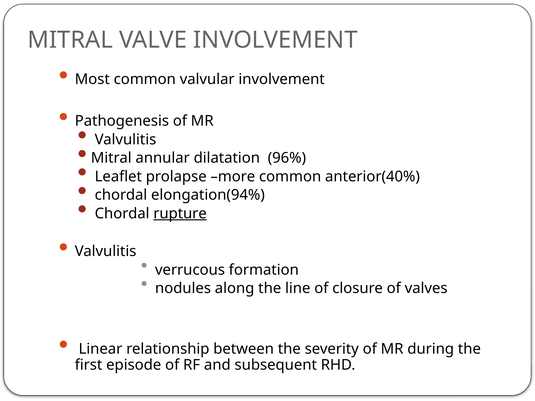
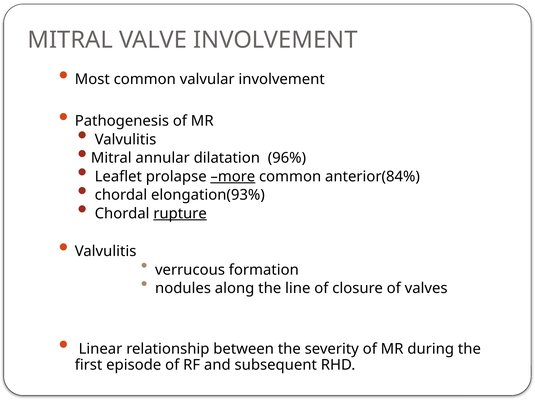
more underline: none -> present (233, 177)
anterior(40%: anterior(40% -> anterior(84% (372, 177)
elongation(94%: elongation(94% -> elongation(93% (208, 195)
